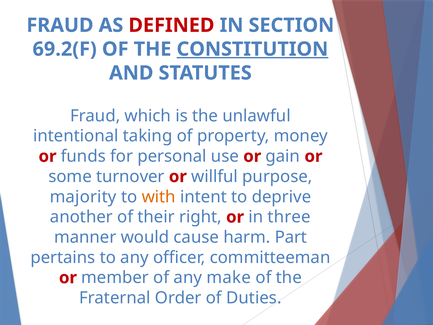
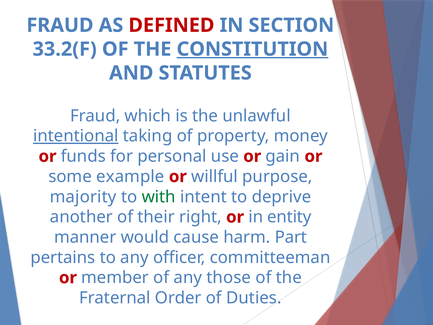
69.2(F: 69.2(F -> 33.2(F (65, 49)
intentional underline: none -> present (76, 136)
turnover: turnover -> example (130, 176)
with colour: orange -> green (159, 197)
three: three -> entity (289, 217)
make: make -> those (229, 278)
